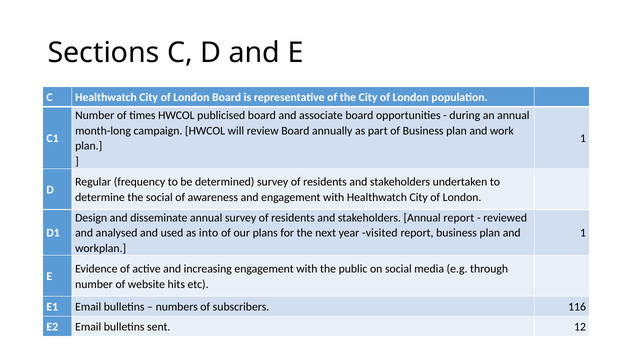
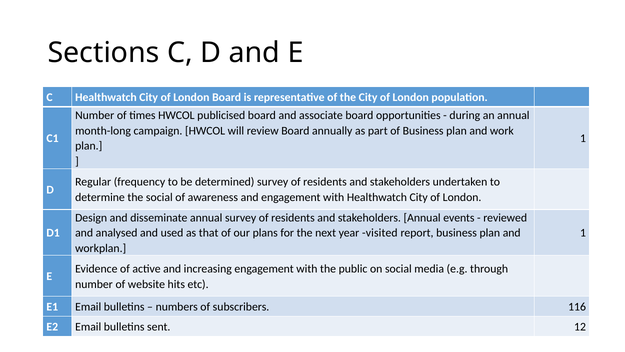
Annual report: report -> events (459, 218)
into: into -> that (209, 233)
